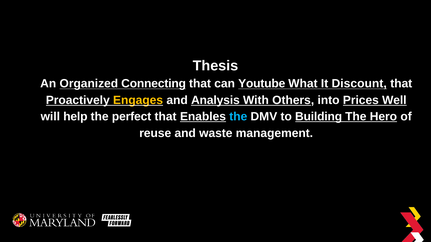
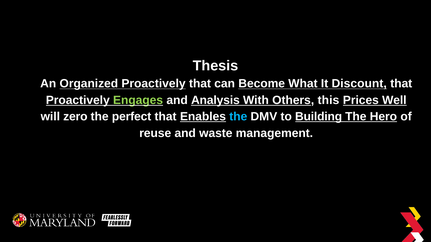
Organized Connecting: Connecting -> Proactively (154, 84)
Youtube: Youtube -> Become (262, 84)
Engages colour: yellow -> light green (138, 100)
into: into -> this (328, 100)
help: help -> zero (75, 117)
